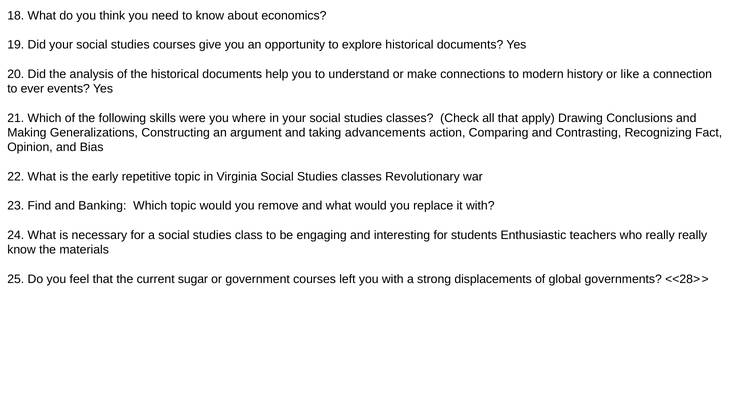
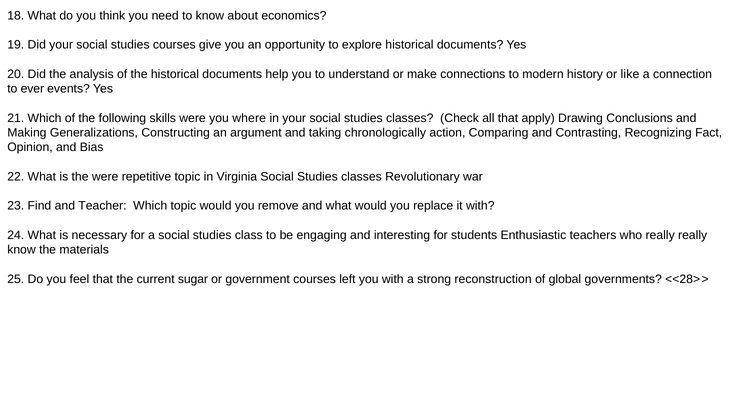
advancements: advancements -> chronologically (385, 133)
the early: early -> were (105, 177)
Banking: Banking -> Teacher (102, 206)
displacements: displacements -> reconstruction (493, 279)
